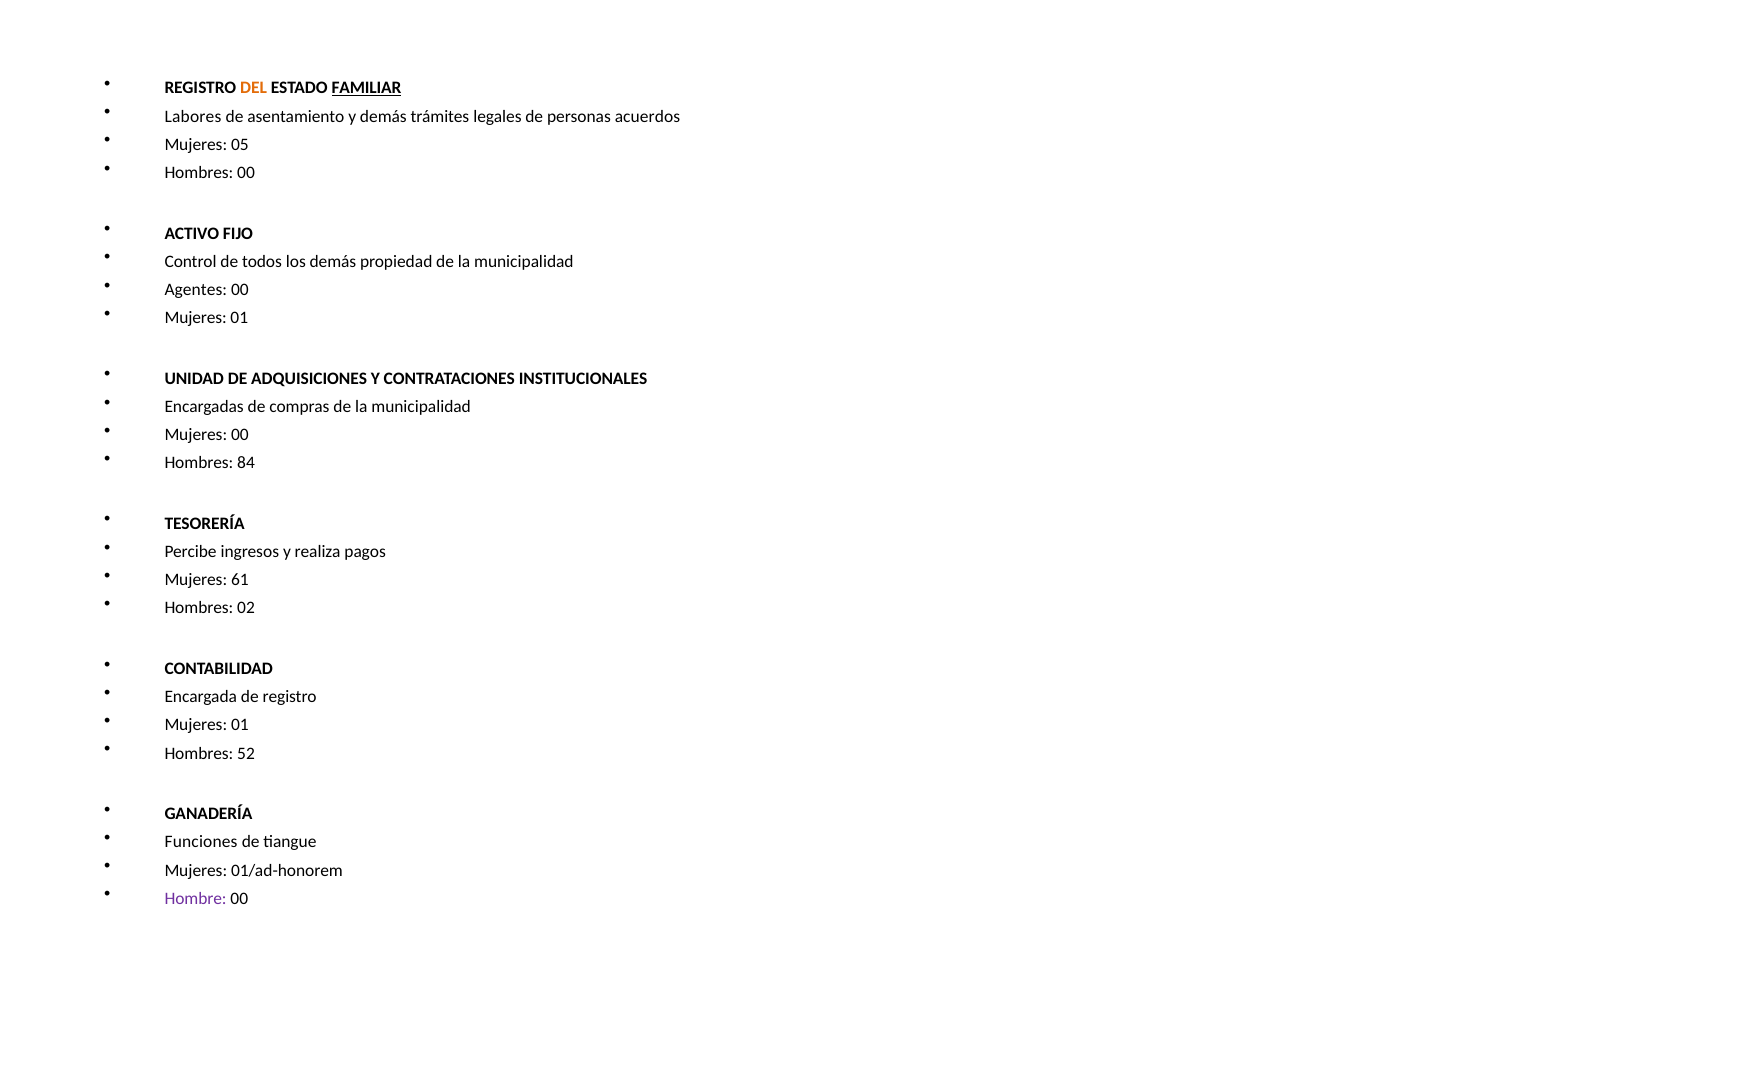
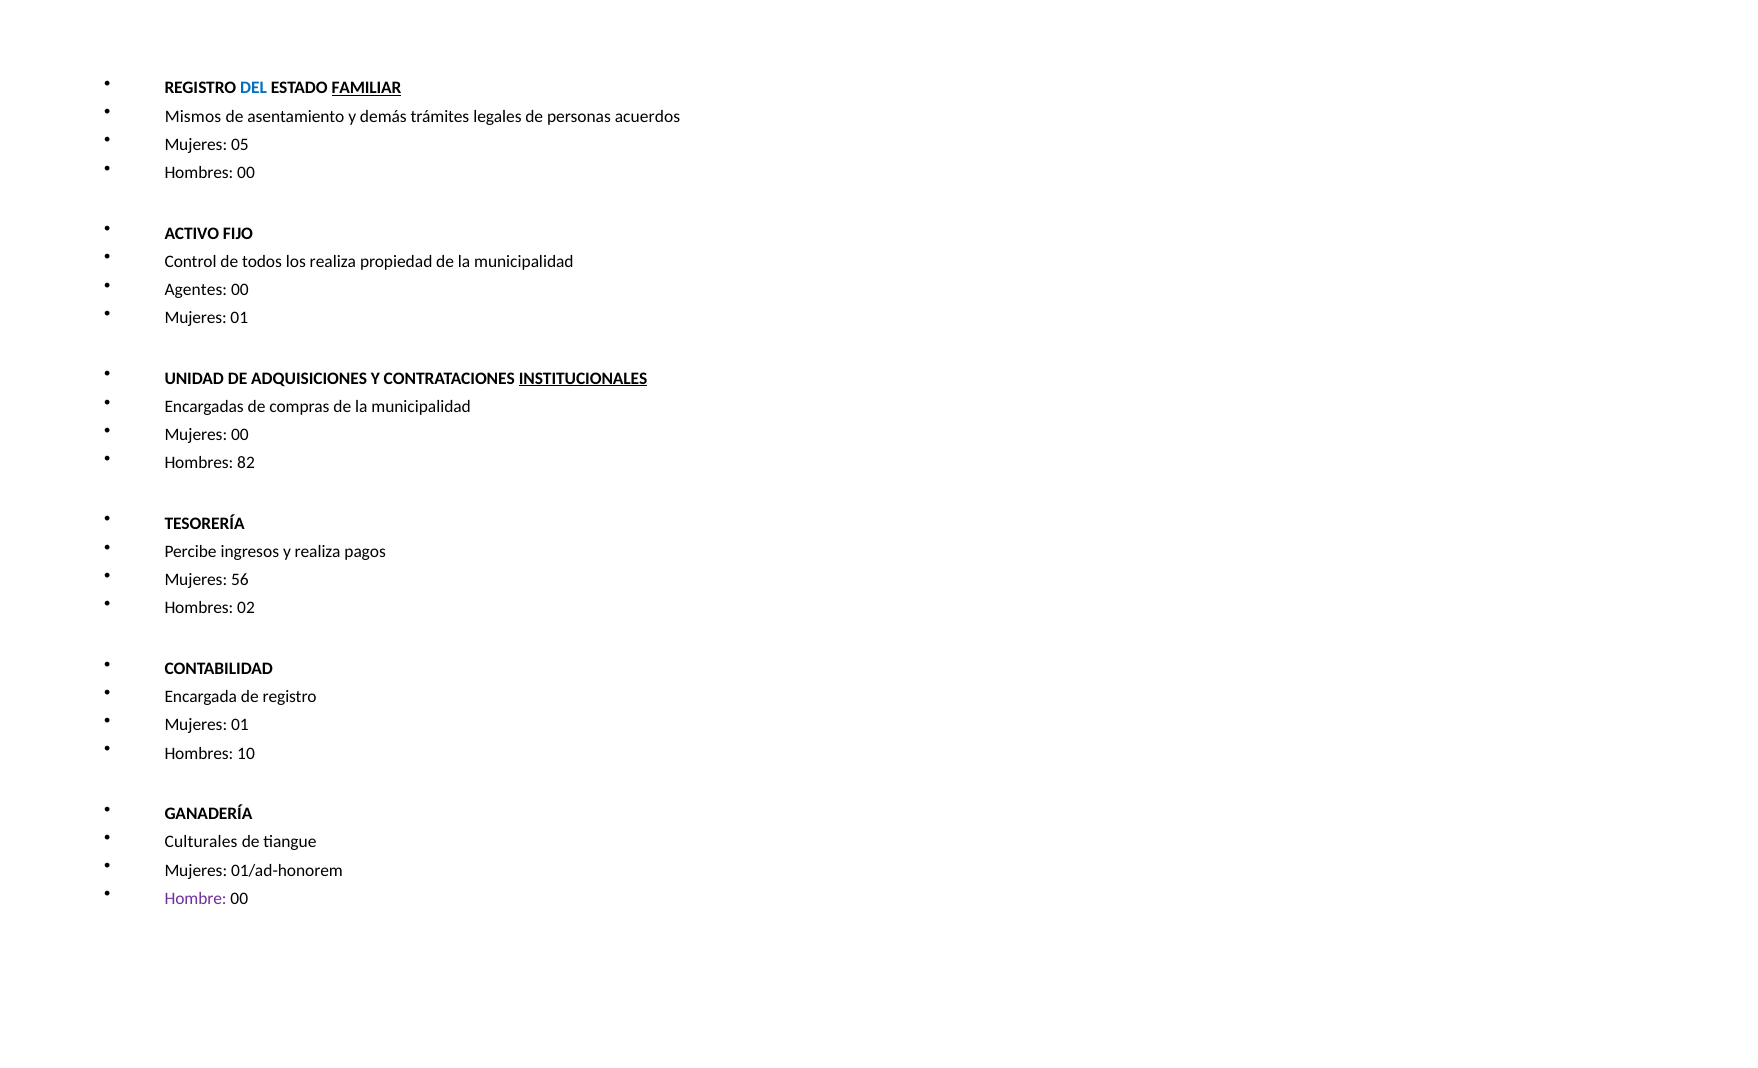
DEL colour: orange -> blue (254, 88)
Labores: Labores -> Mismos (193, 116)
los demás: demás -> realiza (333, 261)
INSTITUCIONALES underline: none -> present (583, 378)
84: 84 -> 82 (246, 463)
61: 61 -> 56 (240, 580)
52: 52 -> 10 (246, 753)
Funciones: Funciones -> Culturales (201, 842)
